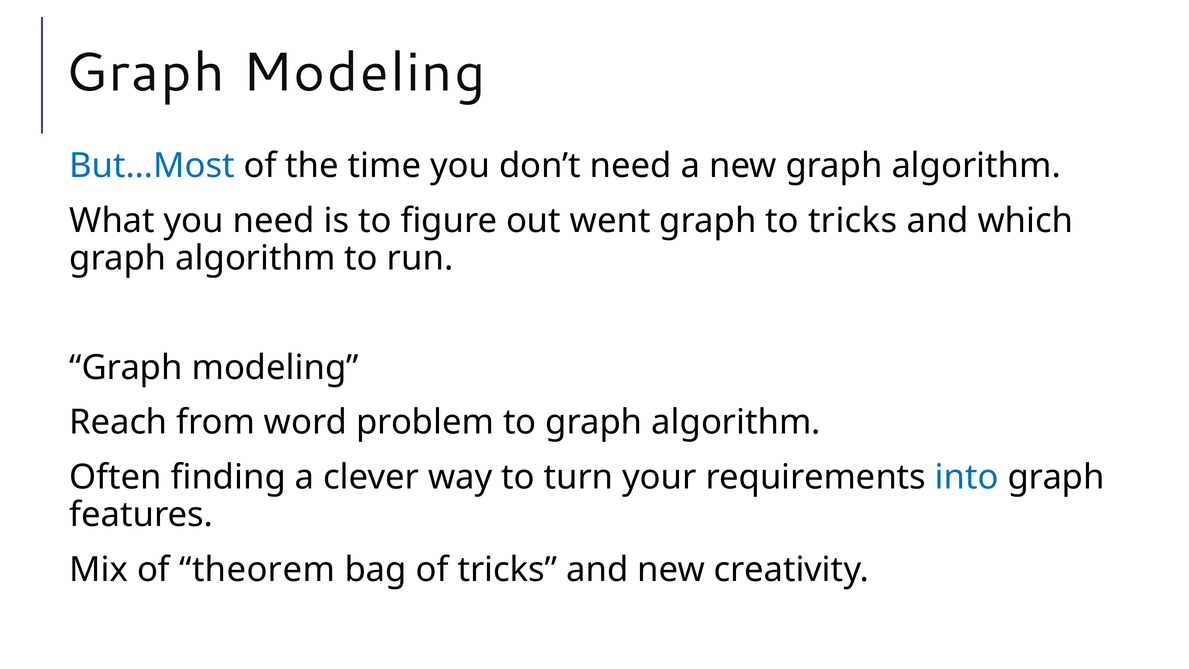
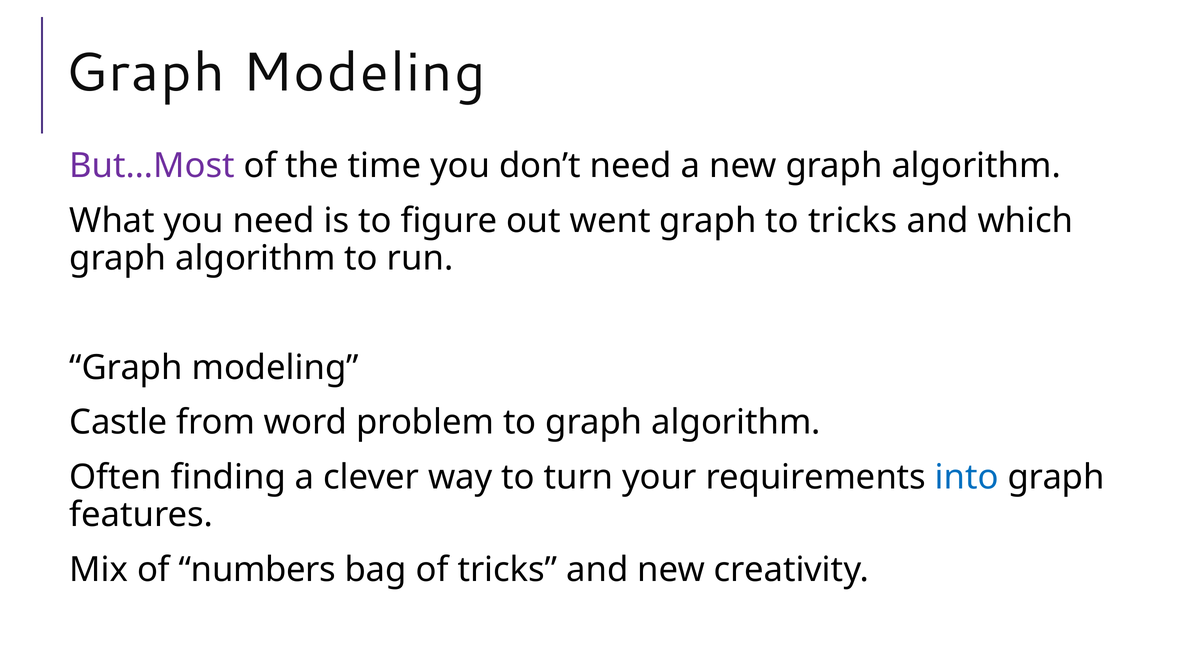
But…Most colour: blue -> purple (152, 166)
Reach: Reach -> Castle (118, 422)
theorem: theorem -> numbers (257, 569)
